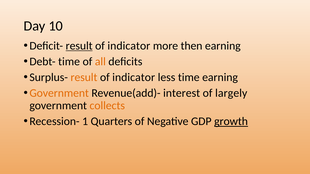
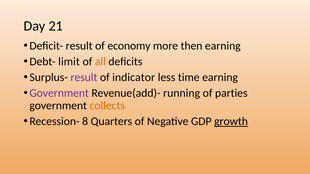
10: 10 -> 21 (56, 26)
result underline: present -> none (79, 46)
indicator: indicator -> economy (129, 46)
Debt- time: time -> limit (69, 62)
result colour: orange -> purple (84, 77)
Government colour: orange -> purple (59, 93)
interest: interest -> running (182, 93)
largely: largely -> parties (231, 93)
1: 1 -> 8 (85, 122)
